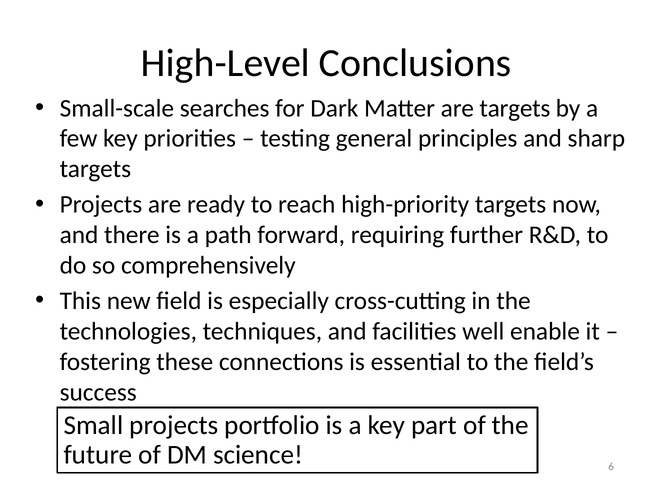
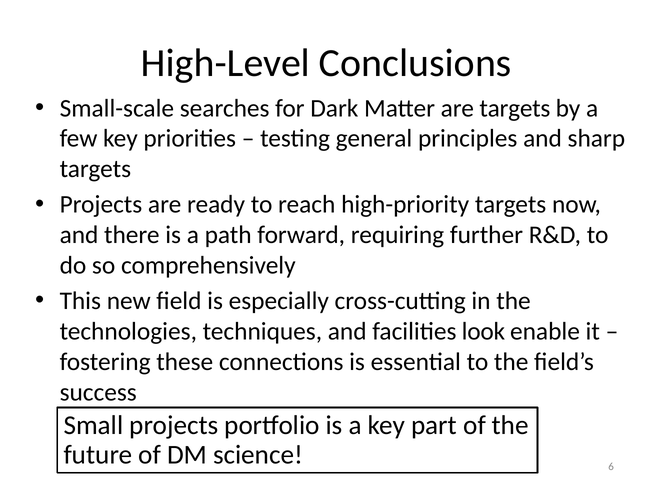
well: well -> look (483, 332)
